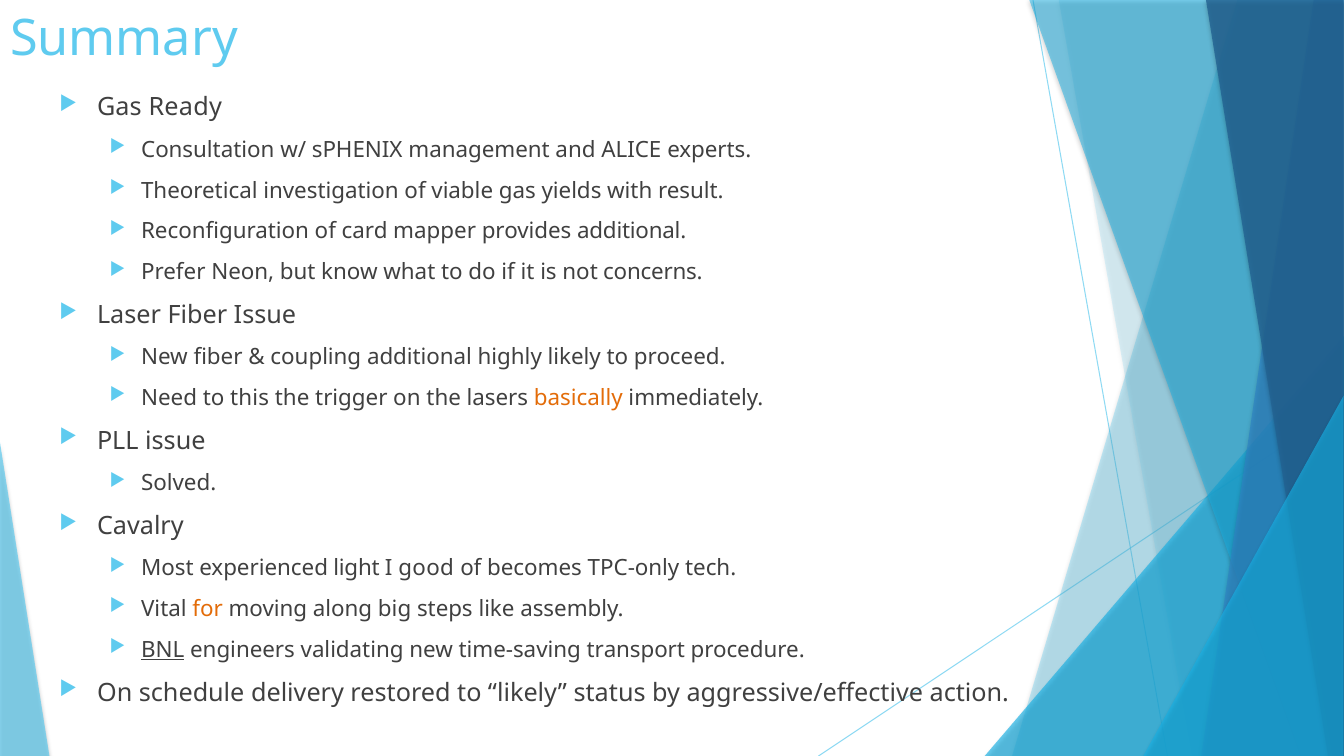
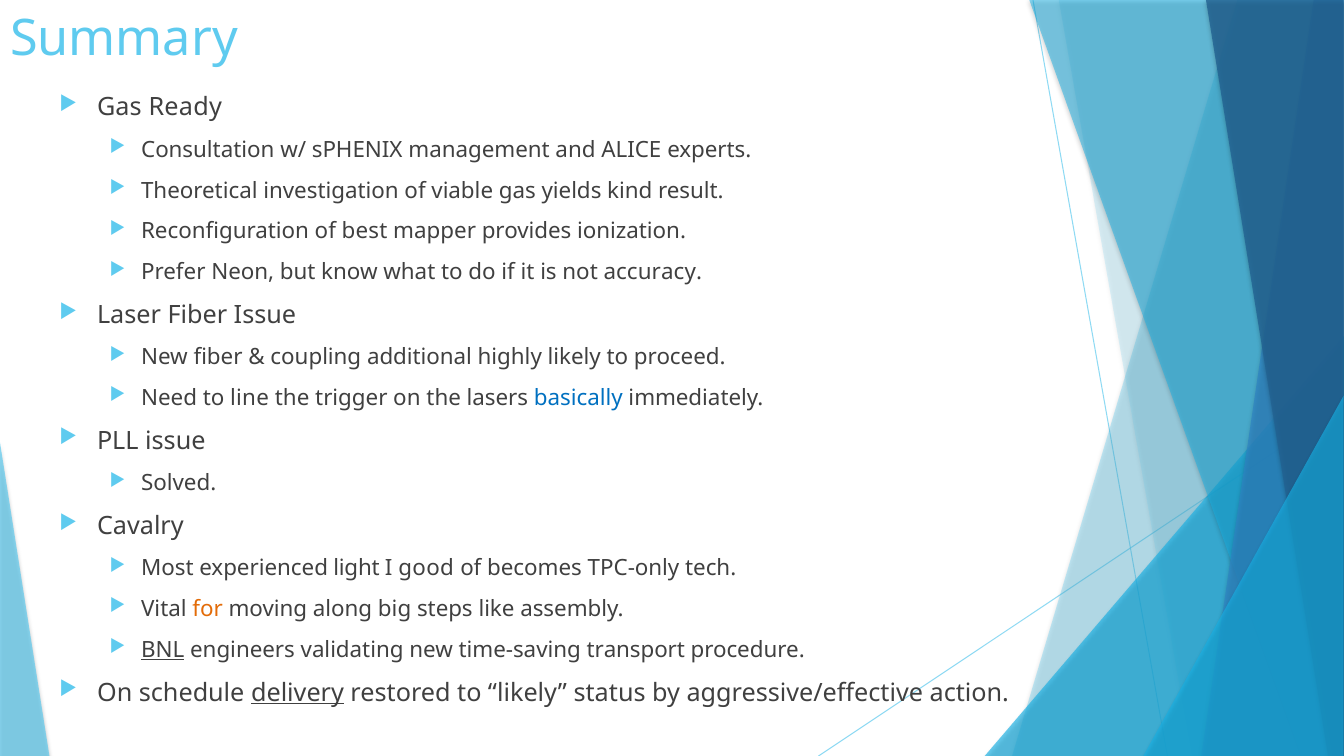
with: with -> kind (630, 191)
card: card -> best (365, 231)
provides additional: additional -> ionization (632, 231)
concerns: concerns -> accuracy (653, 272)
this: this -> line (250, 398)
basically colour: orange -> blue (578, 398)
delivery underline: none -> present (298, 693)
